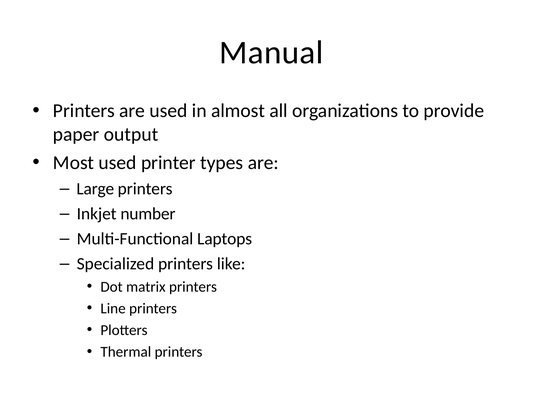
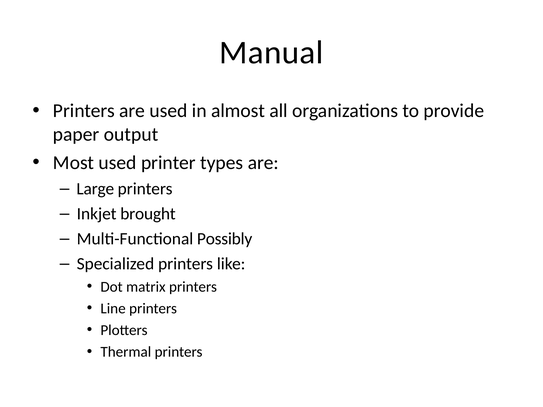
number: number -> brought (148, 214)
Laptops: Laptops -> Possibly (225, 239)
